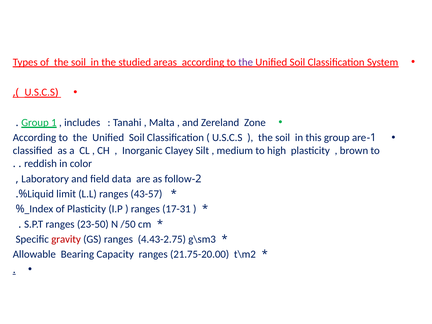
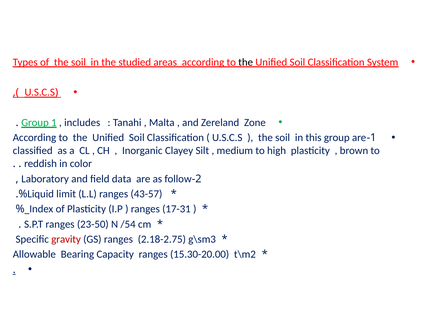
the colour: purple -> black (246, 62)
/50: /50 -> /54 (128, 224)
4.43-2.75: 4.43-2.75 -> 2.18-2.75 (162, 239)
21.75-20.00: 21.75-20.00 -> 15.30-20.00 (200, 254)
